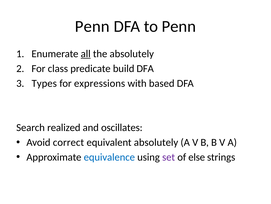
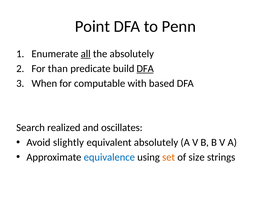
Penn: Penn -> Point (92, 26)
class: class -> than (58, 68)
DFA underline: none -> present (145, 68)
Types: Types -> When (44, 83)
expressions: expressions -> computable (100, 83)
correct: correct -> slightly (68, 142)
set colour: purple -> orange (169, 157)
else: else -> size (197, 157)
